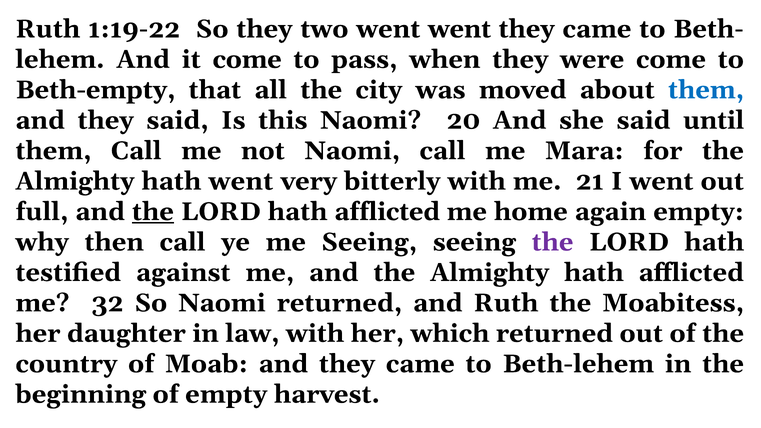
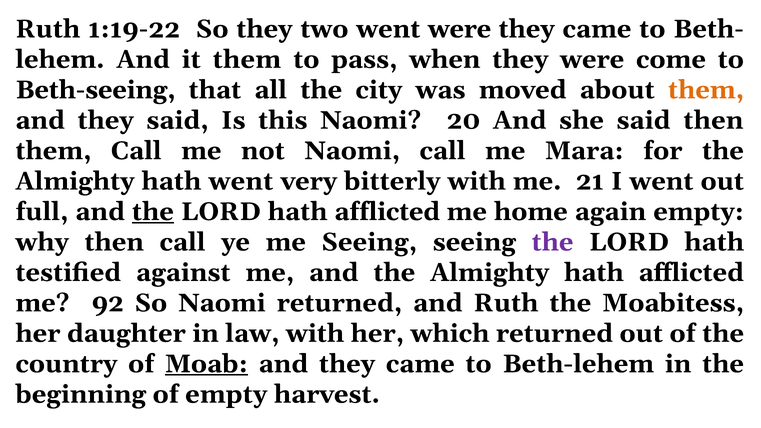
went went: went -> were (460, 29)
it come: come -> them (247, 59)
Beth-empty: Beth-empty -> Beth-seeing (95, 90)
them colour: blue -> orange (706, 90)
said until: until -> then (713, 120)
32: 32 -> 92 (108, 303)
Moab underline: none -> present (206, 364)
